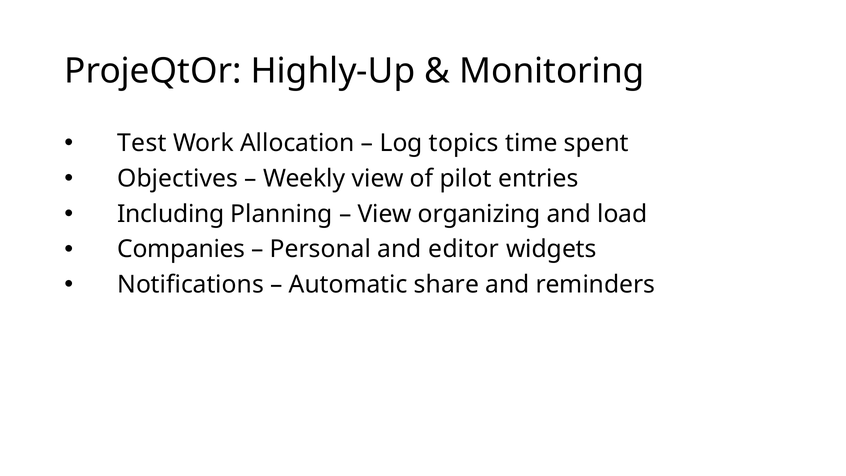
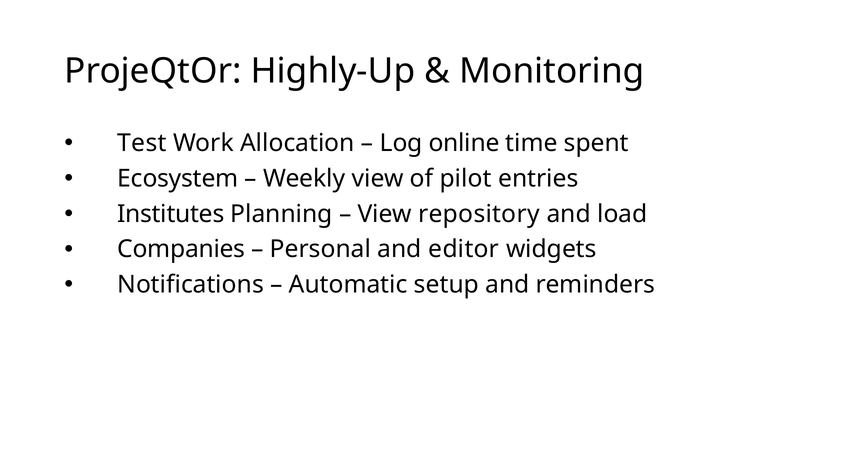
topics: topics -> online (464, 143)
Objectives: Objectives -> Ecosystem (178, 178)
Including: Including -> Institutes (171, 214)
organizing: organizing -> repository (479, 214)
share: share -> setup (446, 285)
